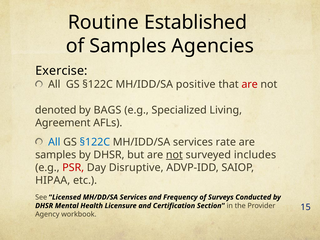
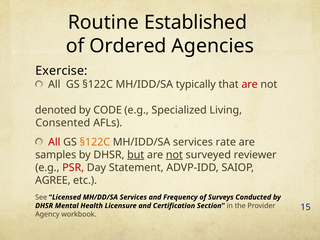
of Samples: Samples -> Ordered (128, 46)
positive: positive -> typically (196, 84)
BAGS: BAGS -> CODE (108, 110)
Agreement: Agreement -> Consented (63, 123)
All colour: blue -> red (54, 142)
§122C colour: blue -> orange (95, 142)
but underline: none -> present (136, 155)
includes: includes -> reviewer (255, 155)
Disruptive: Disruptive -> Statement (136, 168)
HIPAA: HIPAA -> AGREE (53, 180)
